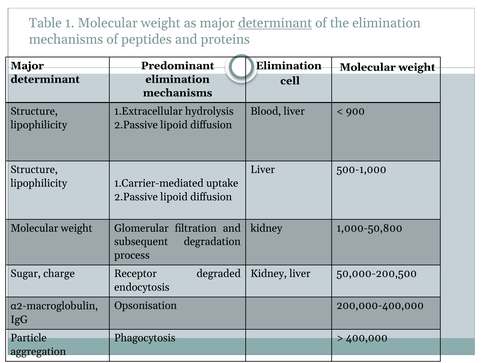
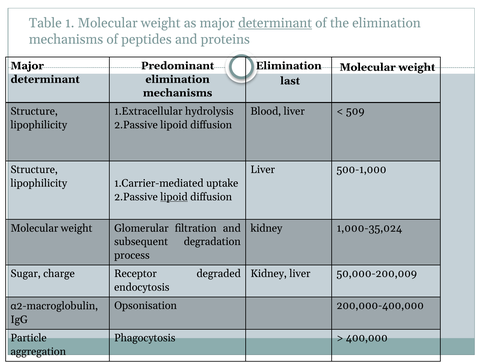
cell: cell -> last (290, 81)
900: 900 -> 509 (355, 111)
lipoid underline: none -> present (174, 196)
1,000-50,800: 1,000-50,800 -> 1,000-35,024 (369, 228)
50,000-200,500: 50,000-200,500 -> 50,000-200,009 (377, 273)
